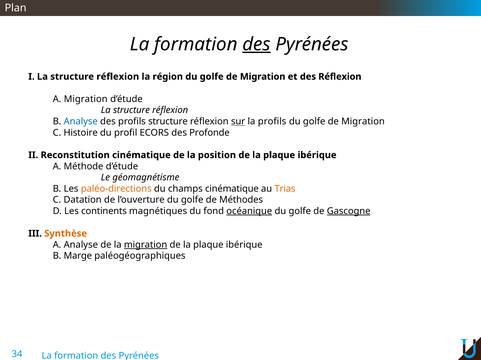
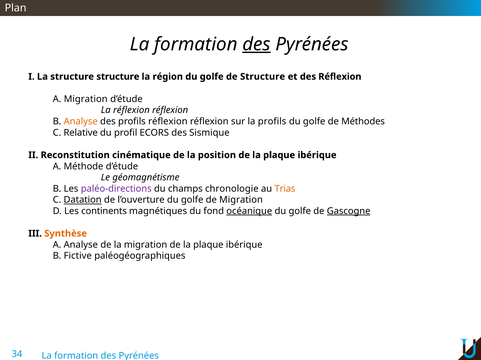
I La structure réflexion: réflexion -> structure (118, 77)
Migration: Migration -> Structure (263, 77)
structure: structure -> réflexion (131, 110)
Analyse colour: blue -> orange (81, 122)
profils structure: structure -> réflexion (168, 122)
sur underline: present -> none (238, 122)
Migration: Migration -> Méthodes (363, 122)
Histoire: Histoire -> Relative (81, 133)
Profonde: Profonde -> Sismique (209, 133)
paléo-directions colour: orange -> purple (116, 189)
champs cinématique: cinématique -> chronologie (232, 189)
Datation underline: none -> present (83, 200)
de Méthodes: Méthodes -> Migration (241, 200)
migration underline: present -> none (146, 245)
Marge: Marge -> Fictive (78, 256)
